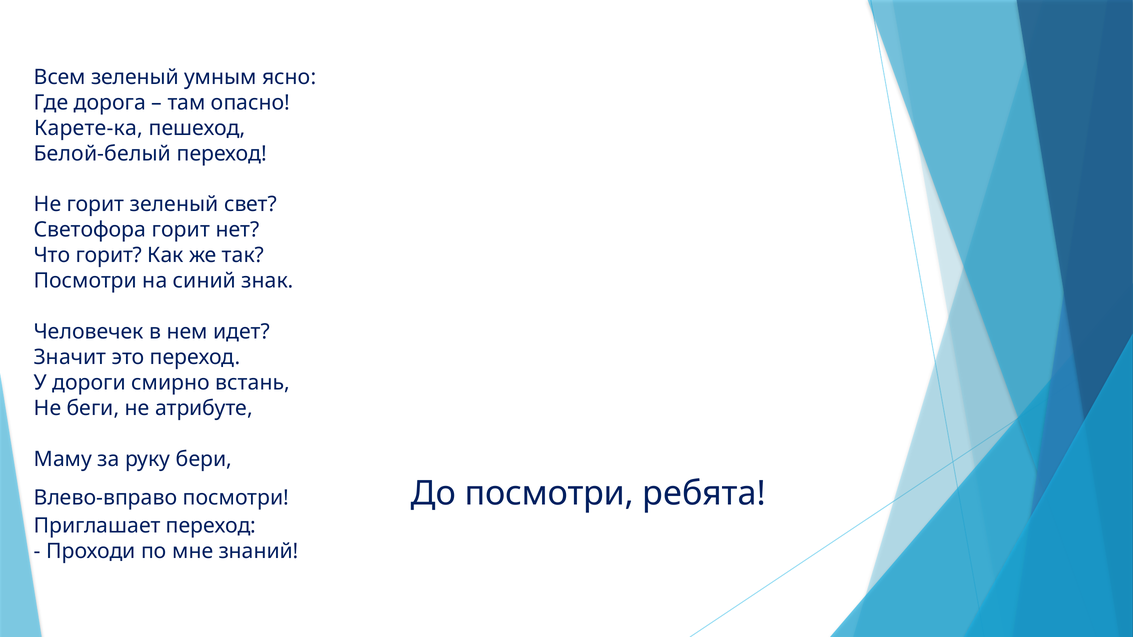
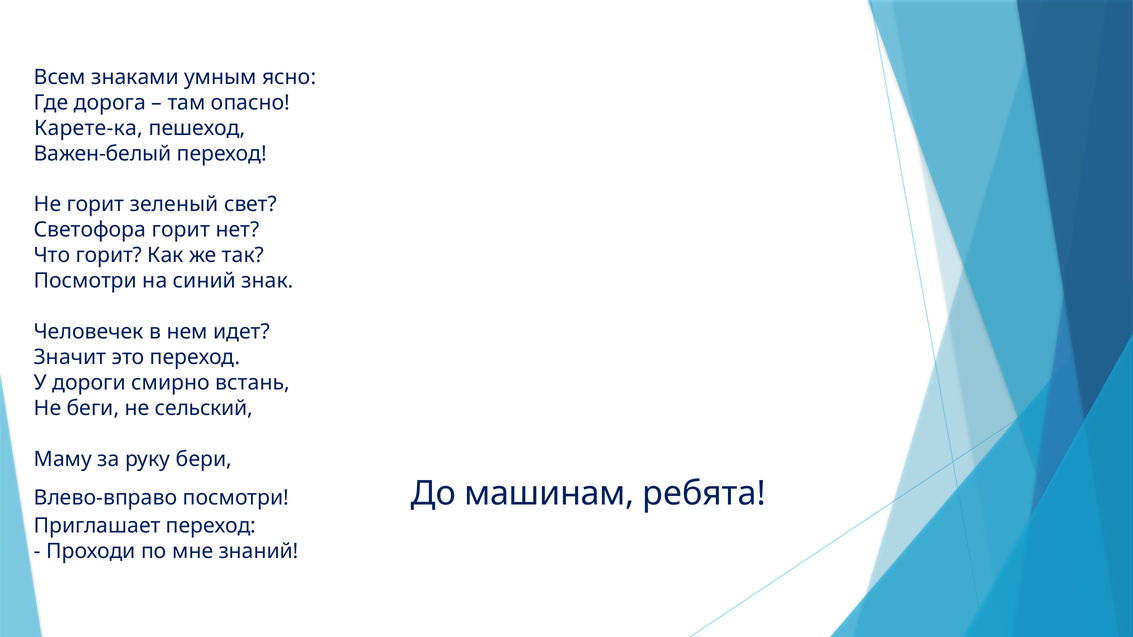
Всем зеленый: зеленый -> знаками (135, 77)
Белой-белый: Белой-белый -> Важен-белый (103, 154)
атрибуте: атрибуте -> сельский (204, 409)
До посмотри: посмотри -> машинам (549, 494)
